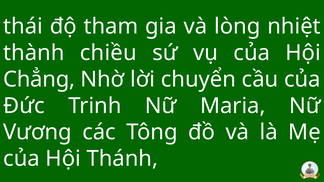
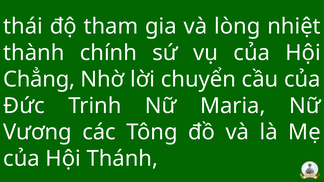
chiều: chiều -> chính (108, 53)
